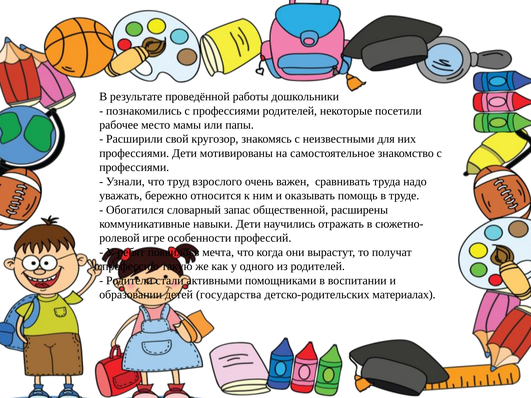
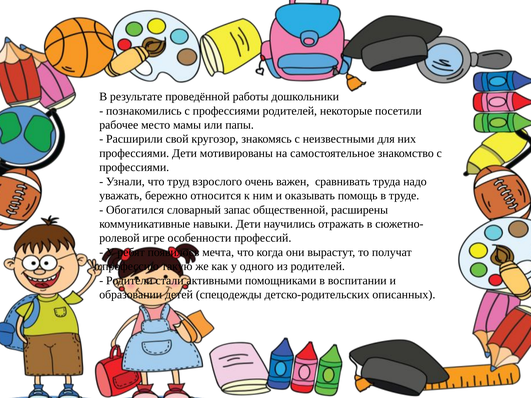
государства: государства -> спецодежды (229, 295)
материалах: материалах -> описанных (404, 295)
